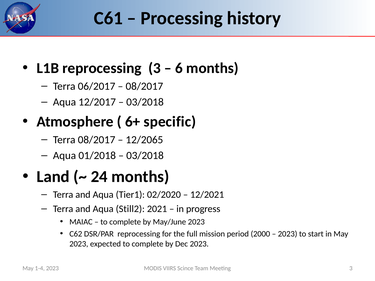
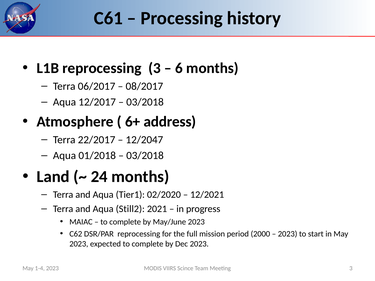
specific: specific -> address (170, 122)
Terra 08/2017: 08/2017 -> 22/2017 (97, 140)
12/2065: 12/2065 -> 12/2047 (144, 140)
